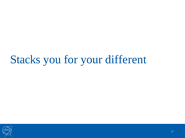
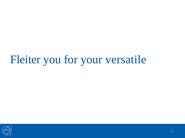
Stacks: Stacks -> Fleiter (25, 60)
different: different -> versatile (126, 60)
